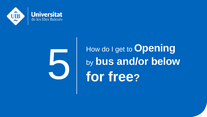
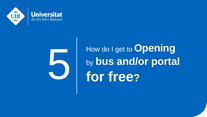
below: below -> portal (166, 61)
